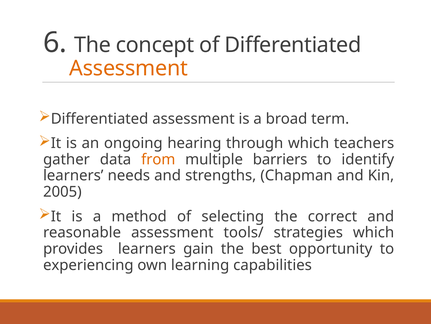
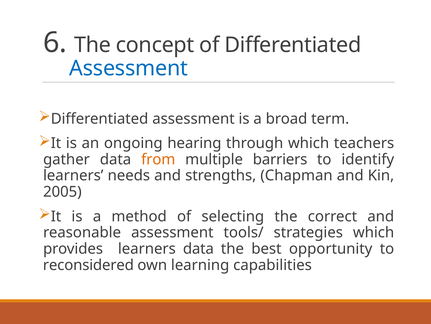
Assessment colour: orange -> blue (129, 68)
learners gain: gain -> data (198, 248)
experiencing: experiencing -> reconsidered (88, 264)
